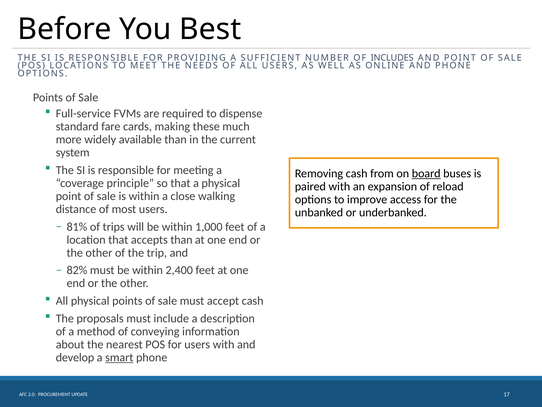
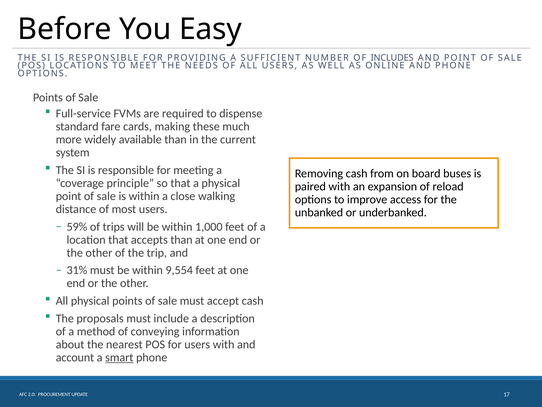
Best: Best -> Easy (210, 29)
board underline: present -> none (426, 173)
81%: 81% -> 59% (77, 226)
82%: 82% -> 31% (77, 270)
2,400: 2,400 -> 9,554 (179, 270)
develop: develop -> account (75, 357)
